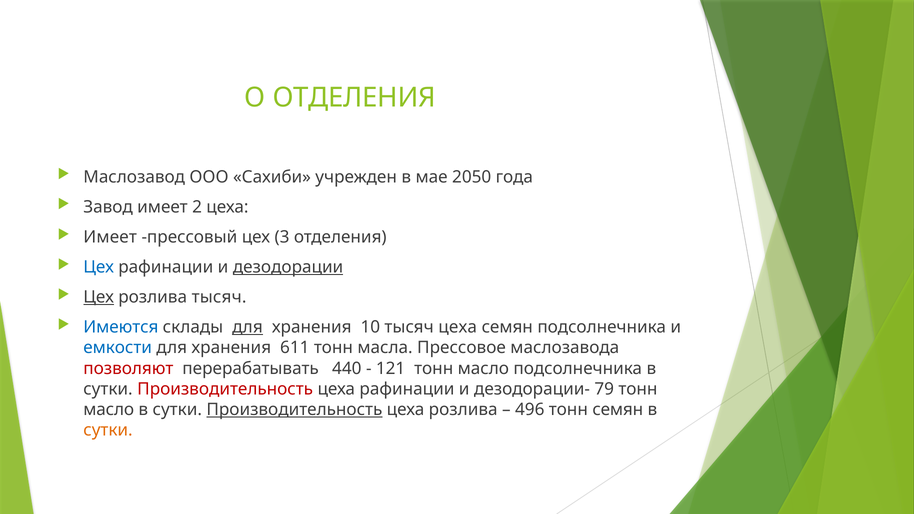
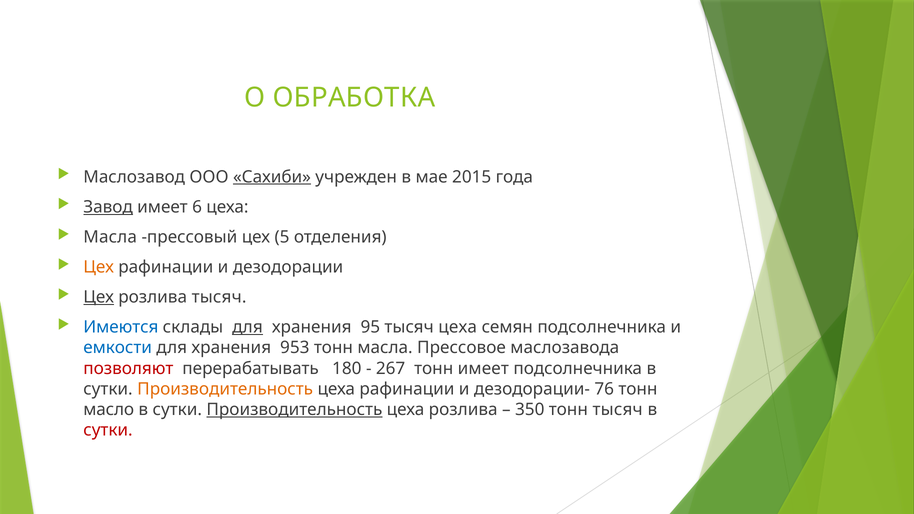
О ОТДЕЛЕНИЯ: ОТДЕЛЕНИЯ -> ОБРАБОТКА (354, 97)
Сахиби underline: none -> present (272, 177)
2050: 2050 -> 2015 (472, 177)
Завод underline: none -> present (108, 207)
2: 2 -> 6 (197, 207)
Имеет: Имеет -> Масла (110, 237)
3: 3 -> 5 (282, 237)
Цех colour: blue -> orange (99, 267)
дезодорации underline: present -> none (288, 267)
10: 10 -> 95 (370, 327)
611: 611 -> 953 (295, 348)
440: 440 -> 180 (347, 368)
121: 121 -> 267 (391, 368)
масло: масло -> имеет (483, 368)
Производительность colour: red -> orange (225, 389)
79: 79 -> 76 (604, 389)
496: 496 -> 350 (530, 410)
тонн семян: семян -> тысяч (618, 410)
сутки colour: orange -> red (108, 430)
